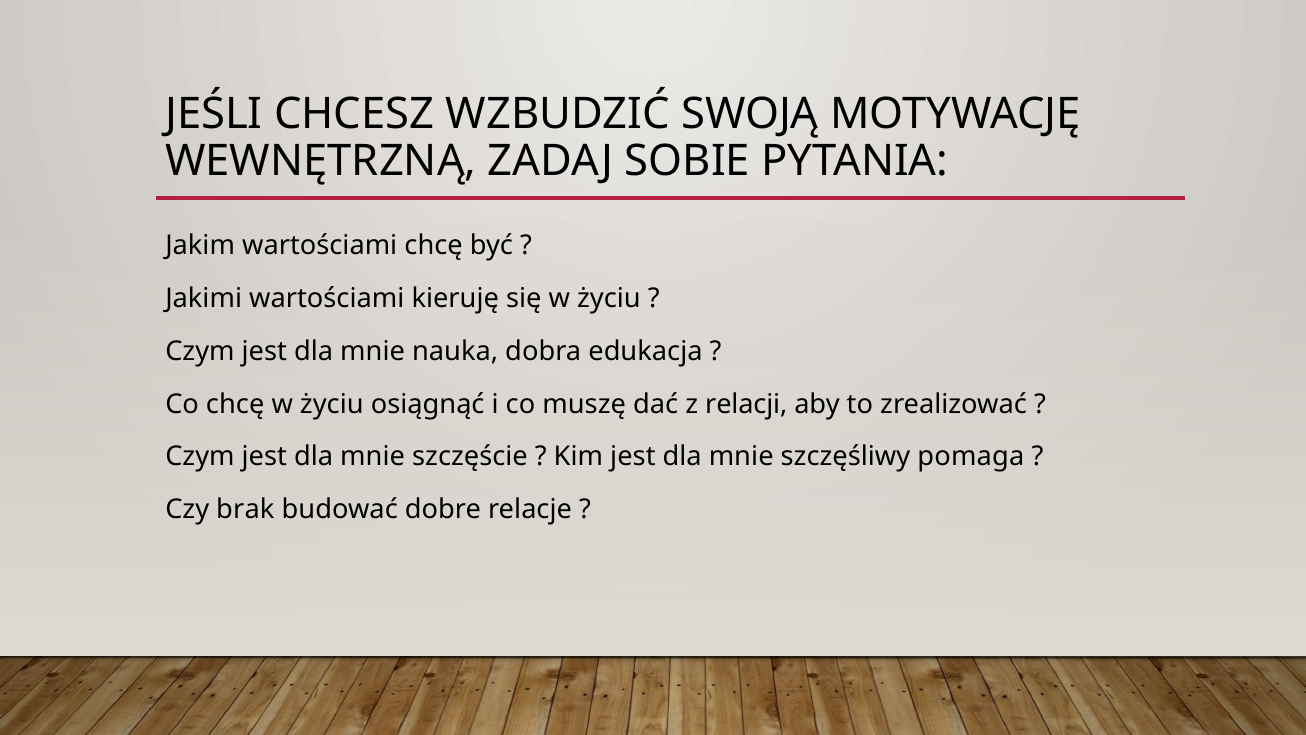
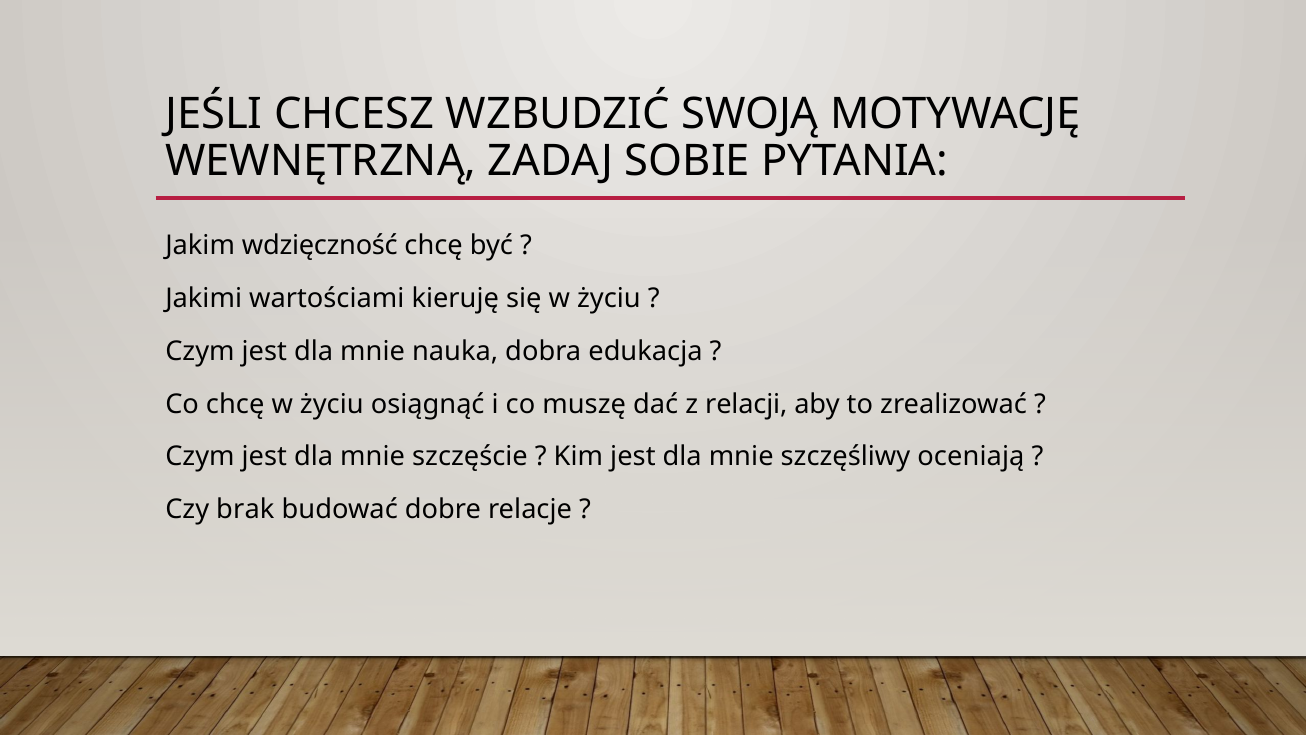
Jakim wartościami: wartościami -> wdzięczność (320, 246)
pomaga: pomaga -> oceniają (971, 457)
